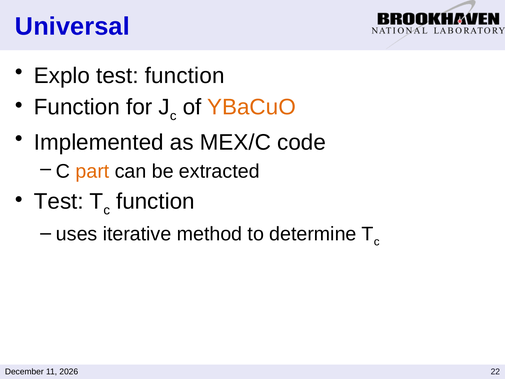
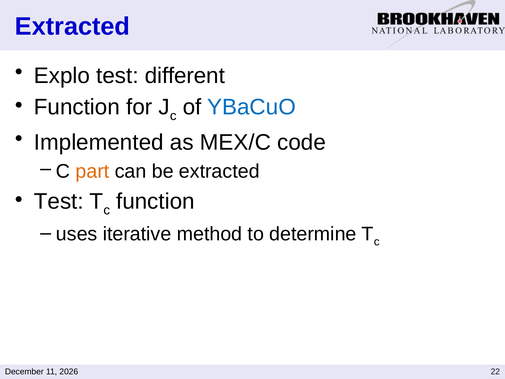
Universal: Universal -> Extracted (72, 27)
test function: function -> different (185, 76)
YBaCuO colour: orange -> blue (252, 107)
